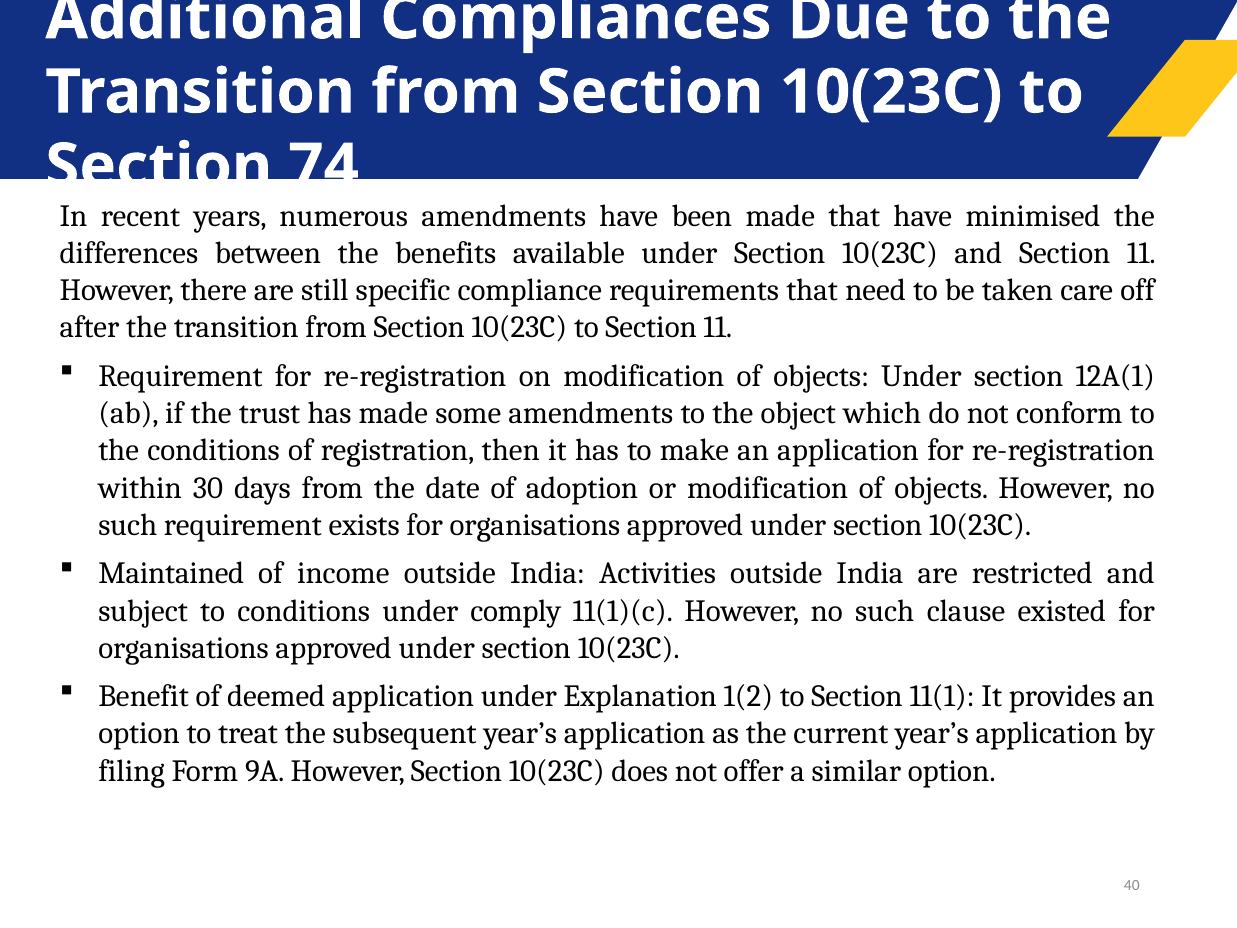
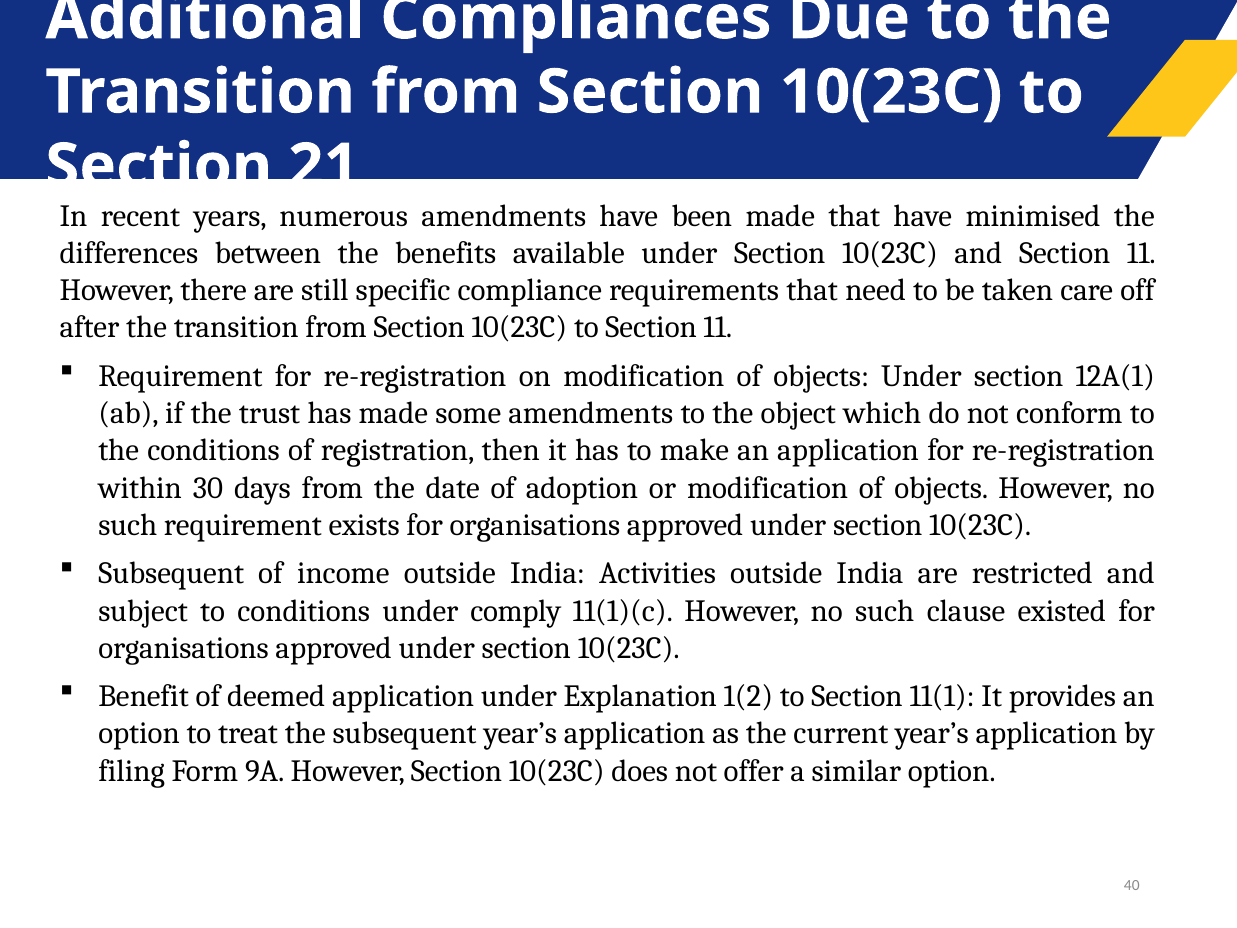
74: 74 -> 21 (324, 166)
Maintained: Maintained -> Subsequent (171, 574)
